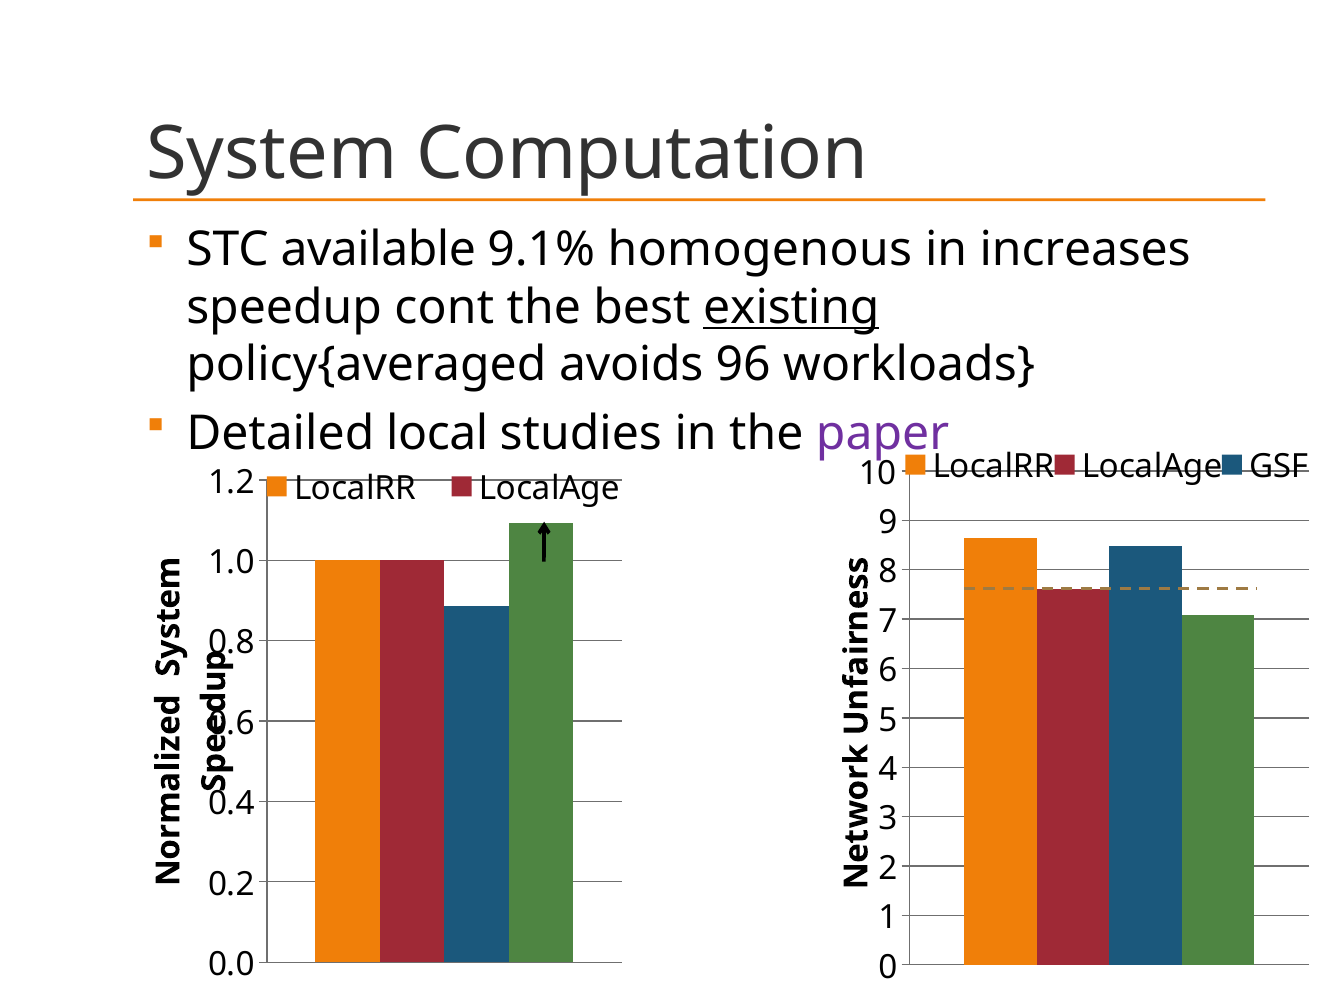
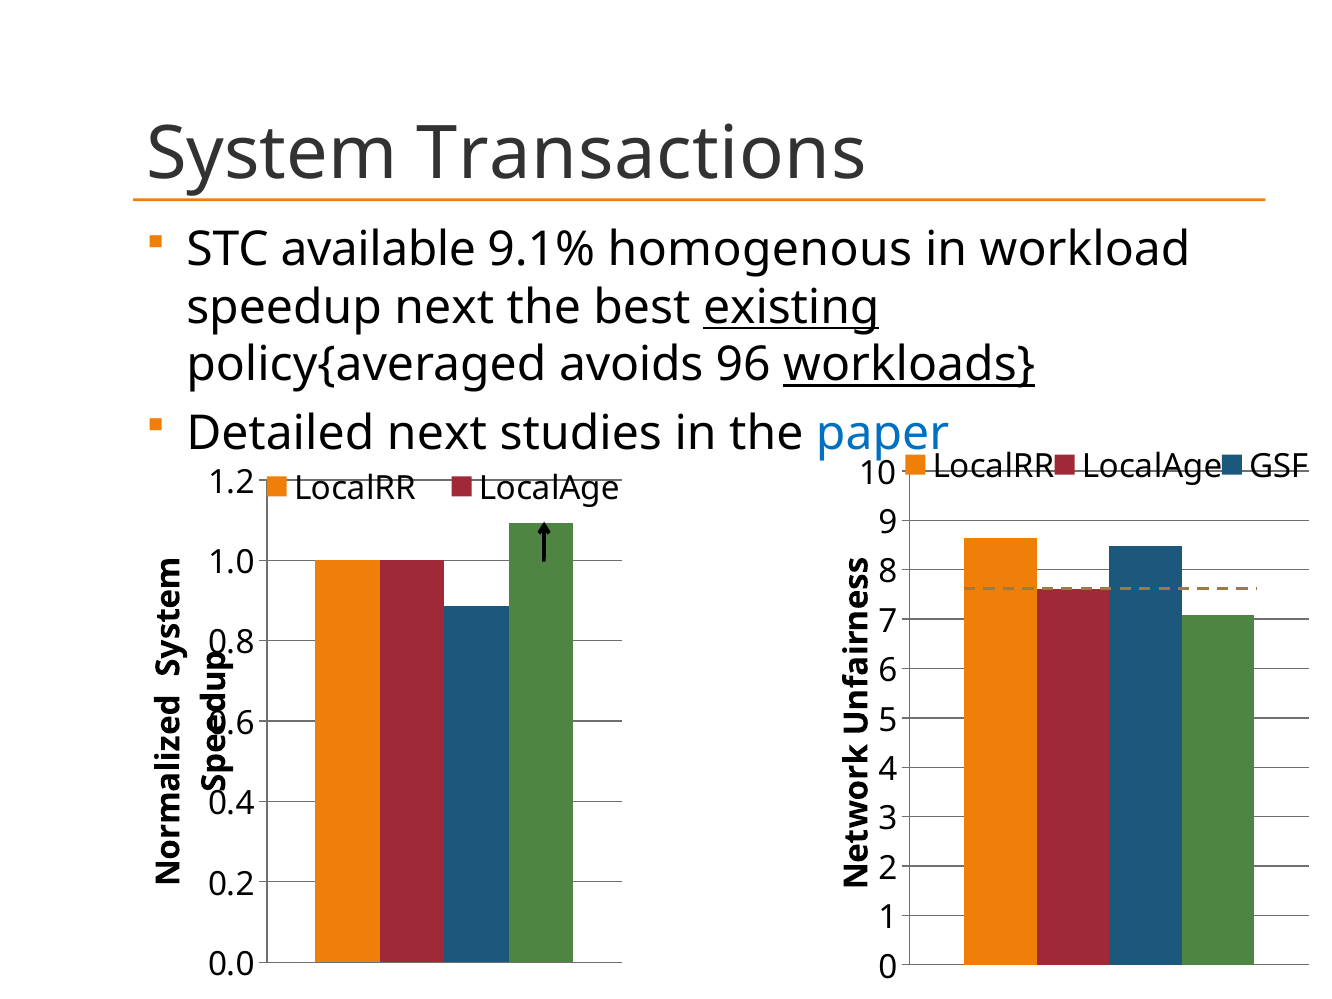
Computation: Computation -> Transactions (642, 154)
increases: increases -> workload (1085, 250)
speedup cont: cont -> next (444, 307)
workloads underline: none -> present (909, 365)
Detailed local: local -> next (437, 433)
paper colour: purple -> blue (883, 433)
